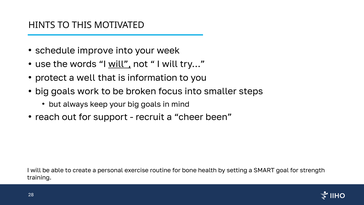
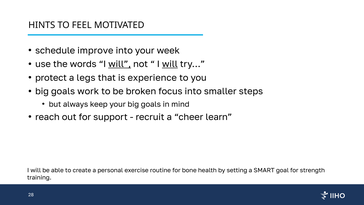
THIS: THIS -> FEEL (82, 25)
will underline: none -> present (170, 64)
well: well -> legs (86, 78)
information: information -> experience (152, 78)
been: been -> learn (219, 117)
